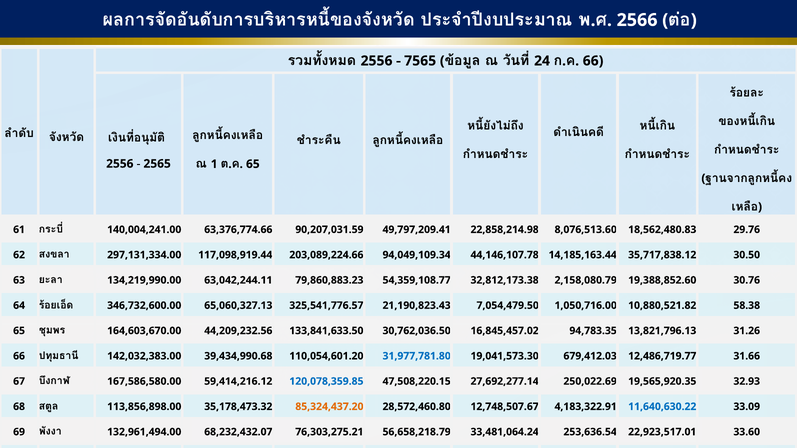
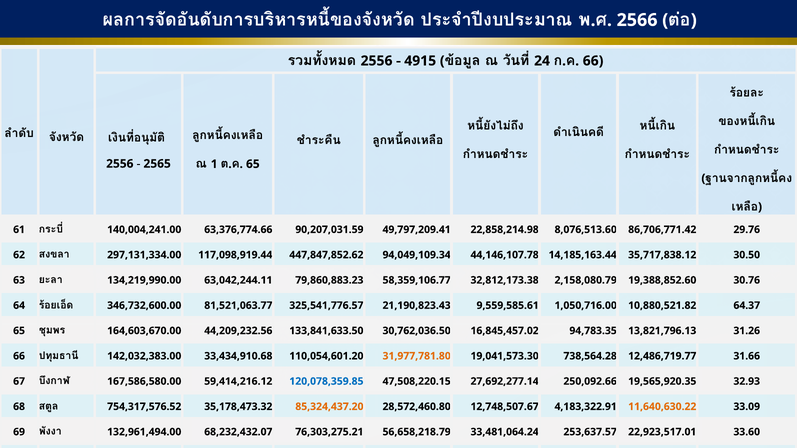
7565: 7565 -> 4915 (420, 61)
18,562,480.83: 18,562,480.83 -> 86,706,771.42 (662, 230)
203,089,224.66: 203,089,224.66 -> 447,847,852.62 (326, 255)
54,359,108.77: 54,359,108.77 -> 58,359,106.77 (417, 280)
65,060,327.13: 65,060,327.13 -> 81,521,063.77 (238, 306)
7,054,479.50: 7,054,479.50 -> 9,559,585.61 (508, 306)
58.38: 58.38 -> 64.37 (747, 306)
39,434,990.68: 39,434,990.68 -> 33,434,910.68 (238, 356)
31,977,781.80 colour: blue -> orange (417, 356)
679,412.03: 679,412.03 -> 738,564.28 (590, 356)
250,022.69: 250,022.69 -> 250,092.66 (590, 382)
113,856,898.00: 113,856,898.00 -> 754,317,576.52 (144, 407)
11,640,630.22 colour: blue -> orange (662, 407)
253,636.54: 253,636.54 -> 253,637.57 (590, 432)
